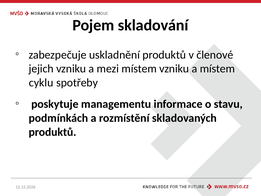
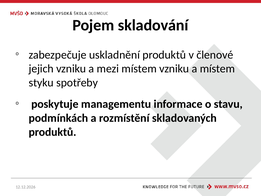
cyklu: cyklu -> styku (41, 83)
